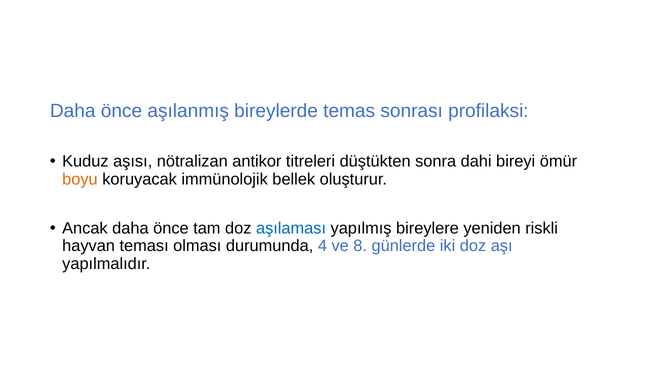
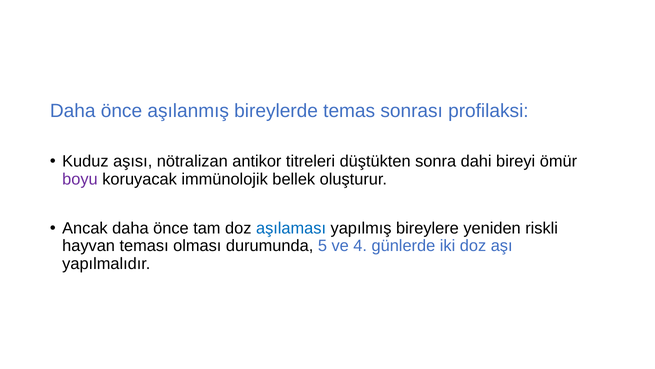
boyu colour: orange -> purple (80, 179)
4: 4 -> 5 (322, 246)
8: 8 -> 4 (360, 246)
